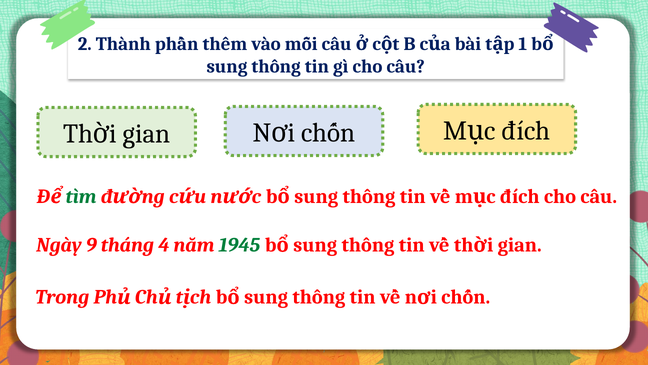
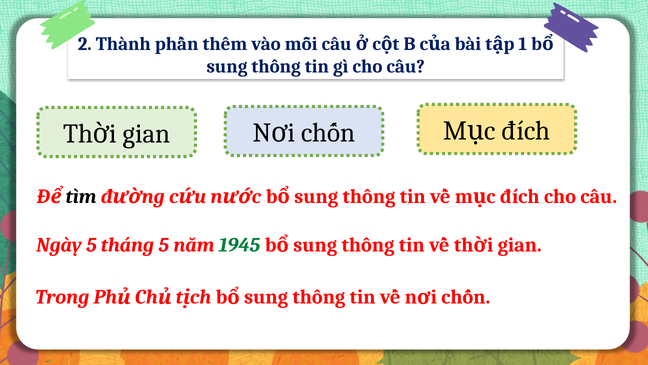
tìm colour: green -> black (81, 196)
Ngày 9: 9 -> 5 (91, 245)
tháng 4: 4 -> 5 (164, 245)
